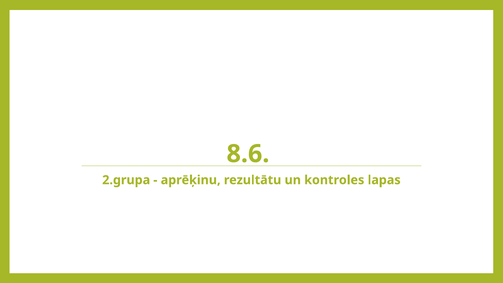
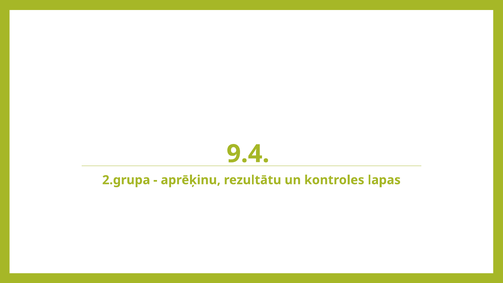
8.6: 8.6 -> 9.4 (248, 154)
